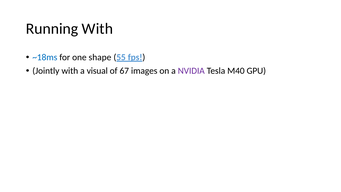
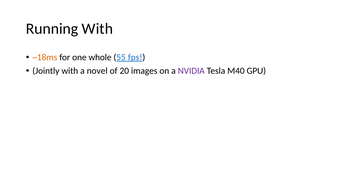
~18ms colour: blue -> orange (45, 57)
shape: shape -> whole (100, 57)
visual: visual -> novel (97, 71)
67: 67 -> 20 (124, 71)
